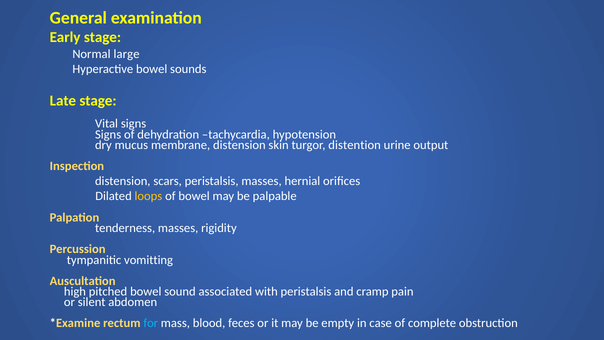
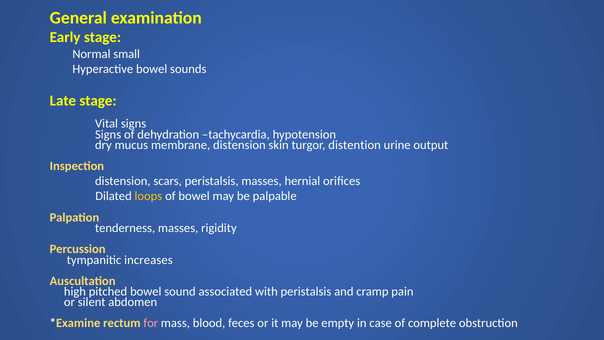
large: large -> small (127, 54)
vomitting: vomitting -> increases (148, 260)
for colour: light blue -> pink (151, 323)
